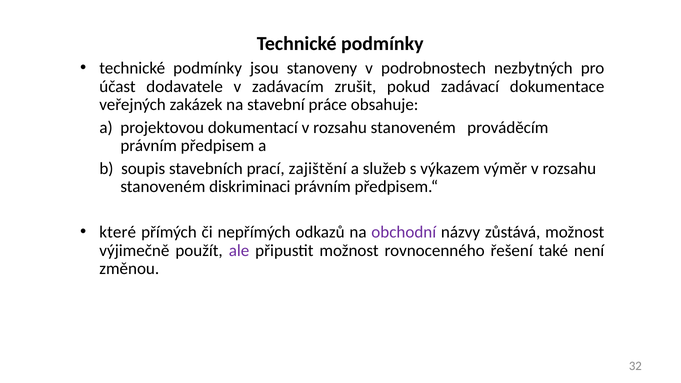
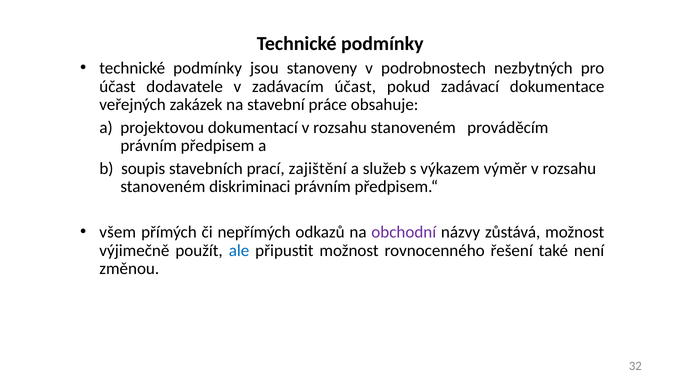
zadávacím zrušit: zrušit -> účast (355, 86)
které: které -> všem (118, 232)
ale colour: purple -> blue (239, 250)
